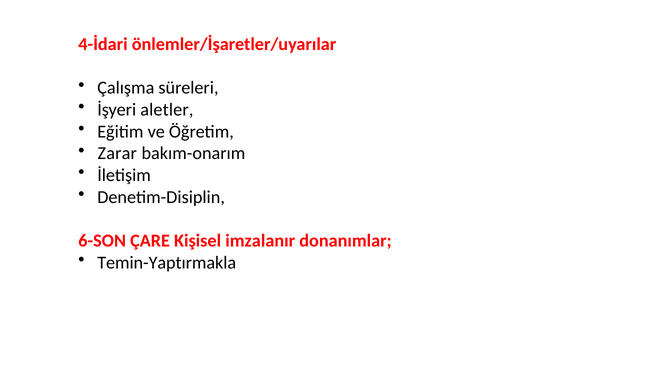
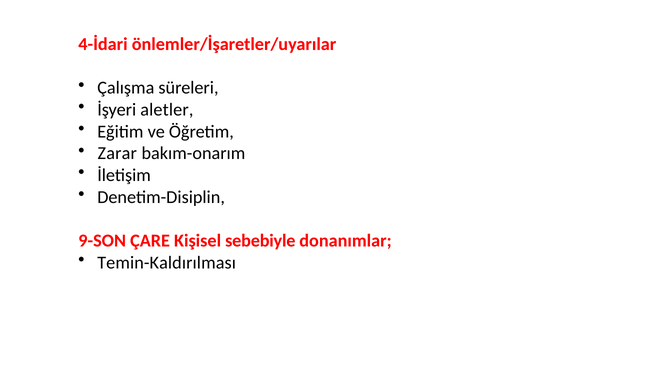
6-SON: 6-SON -> 9-SON (102, 241)
imzalanır: imzalanır -> sebebiyle (260, 241)
Temin-Yaptırmakla: Temin-Yaptırmakla -> Temin-Kaldırılması (167, 263)
